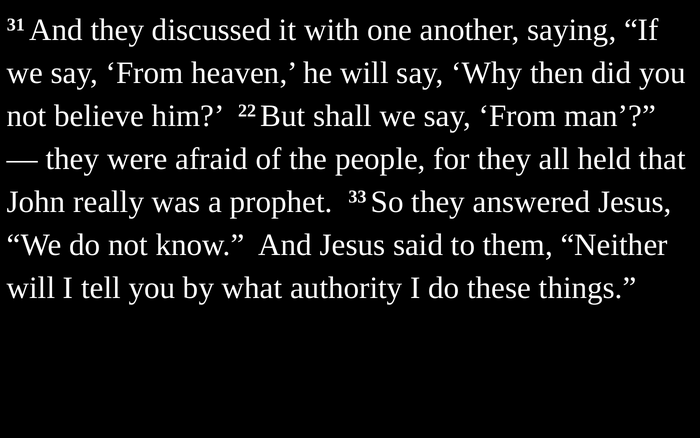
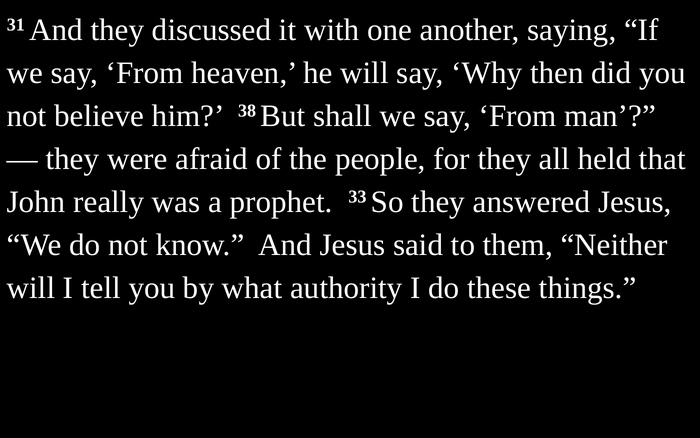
22: 22 -> 38 (247, 111)
